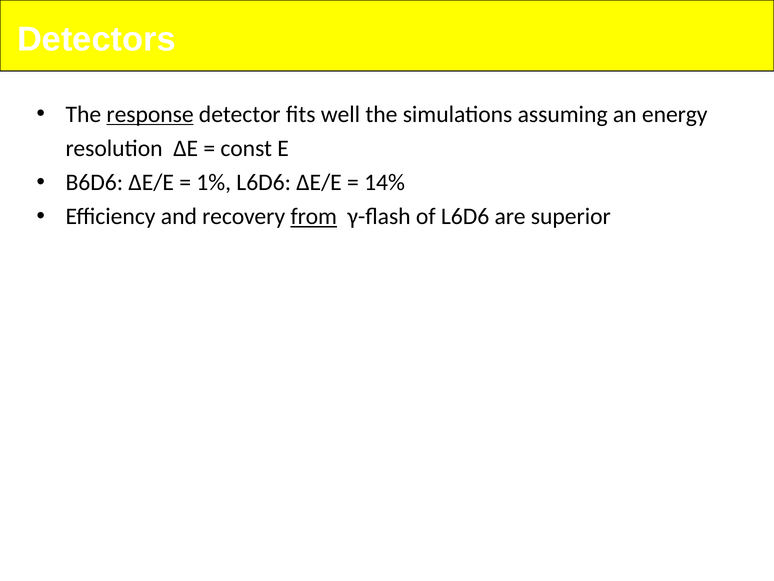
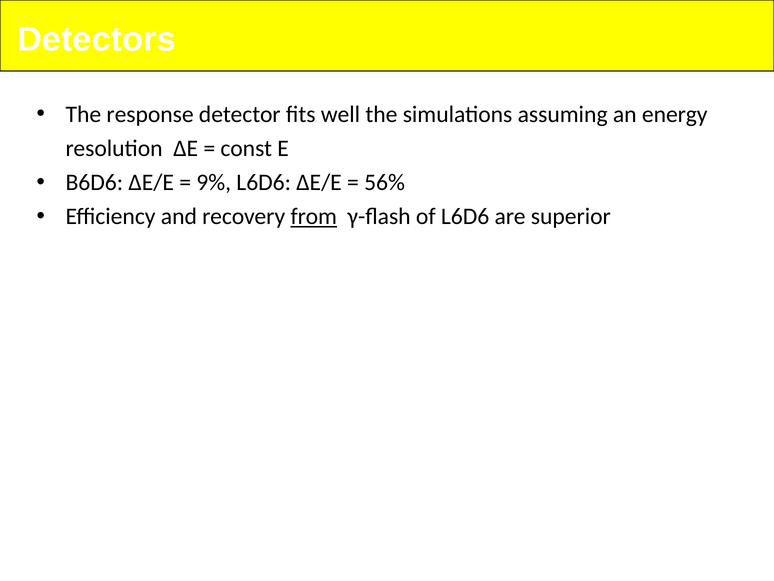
response underline: present -> none (150, 114)
1%: 1% -> 9% (214, 182)
14%: 14% -> 56% (385, 182)
